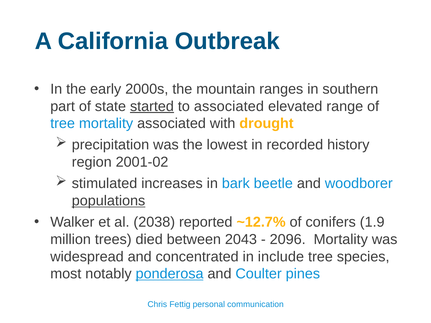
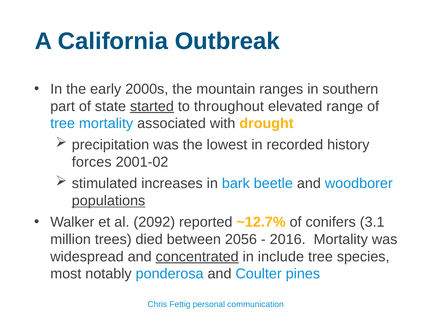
to associated: associated -> throughout (229, 106)
region: region -> forces (92, 162)
2038: 2038 -> 2092 (154, 222)
1.9: 1.9 -> 3.1 (372, 222)
2043: 2043 -> 2056 (241, 240)
2096: 2096 -> 2016 (288, 240)
concentrated underline: none -> present (197, 257)
ponderosa underline: present -> none (170, 274)
